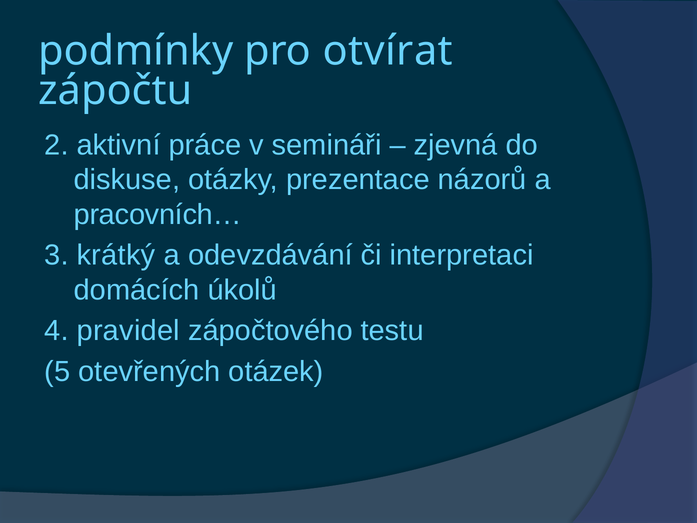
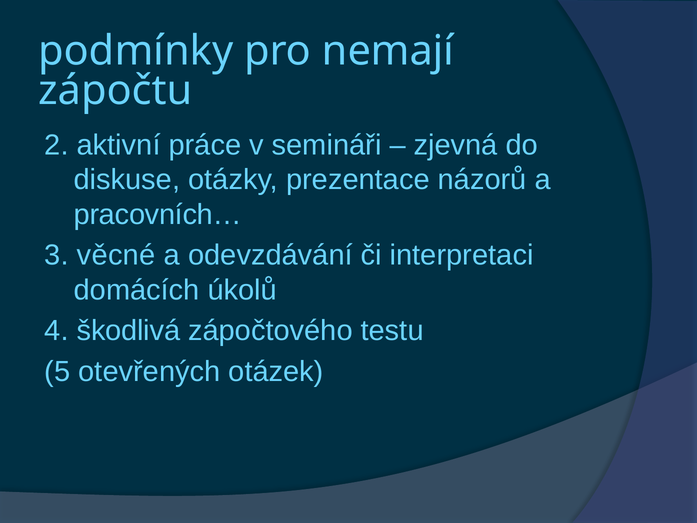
otvírat: otvírat -> nemají (388, 51)
krátký: krátký -> věcné (116, 255)
pravidel: pravidel -> škodlivá (128, 331)
